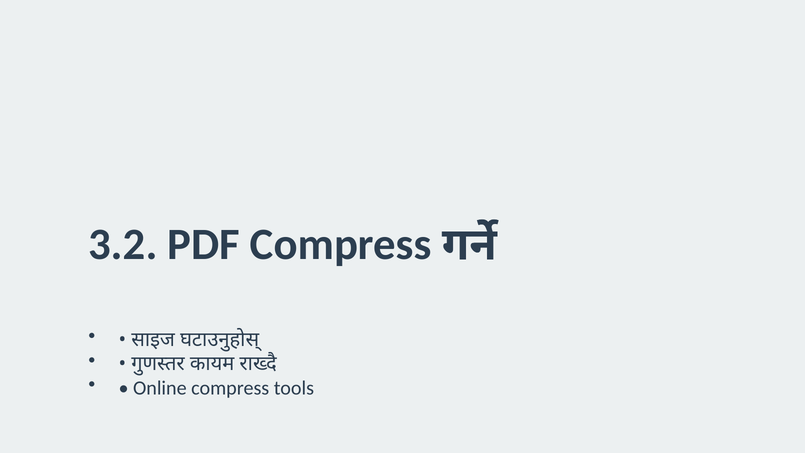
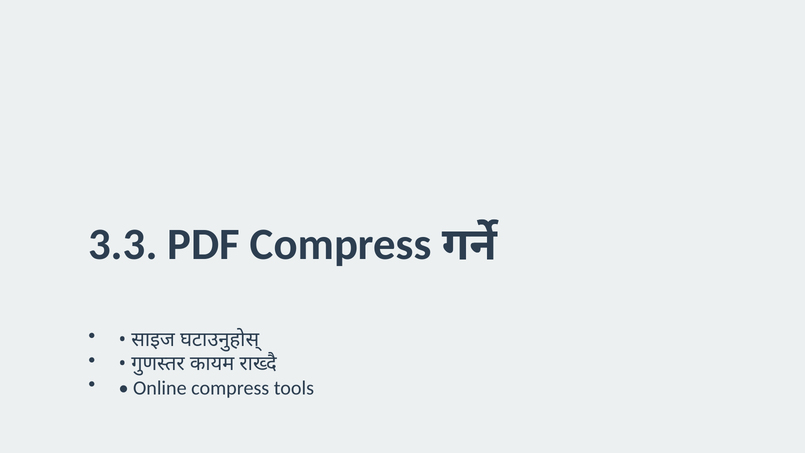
3.2: 3.2 -> 3.3 (123, 245)
